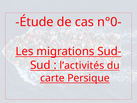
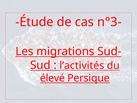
n°0-: n°0- -> n°3- (109, 22)
carte: carte -> élevé (52, 78)
